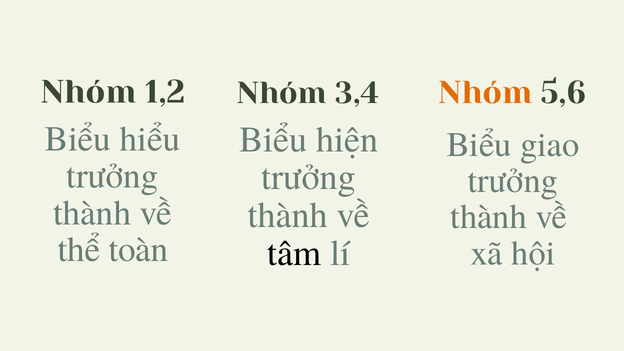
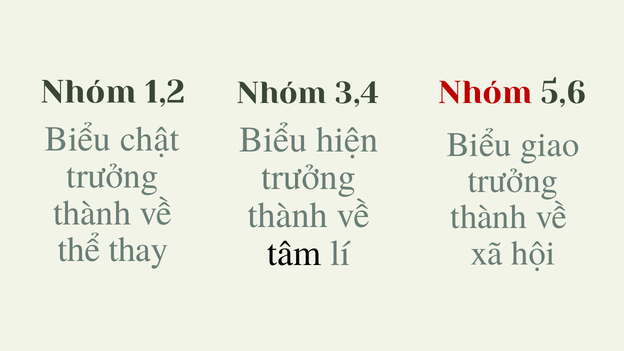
Nhóm colour: orange -> red (485, 93)
hiểu: hiểu -> chật (150, 139)
toàn: toàn -> thay (138, 250)
